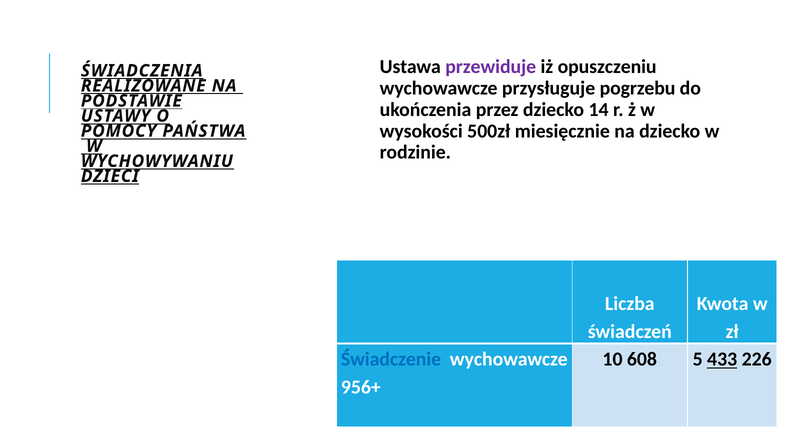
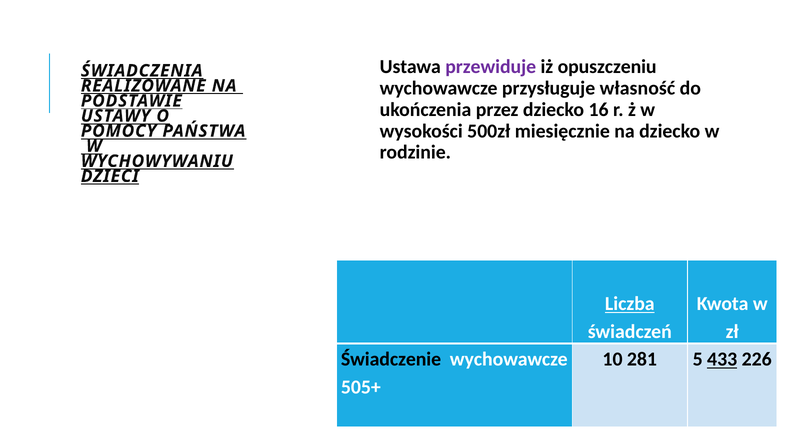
pogrzebu: pogrzebu -> własność (637, 88)
14: 14 -> 16 (599, 110)
Liczba underline: none -> present (630, 304)
Świadczenie colour: blue -> black (391, 359)
608: 608 -> 281 (642, 359)
956+: 956+ -> 505+ (361, 387)
